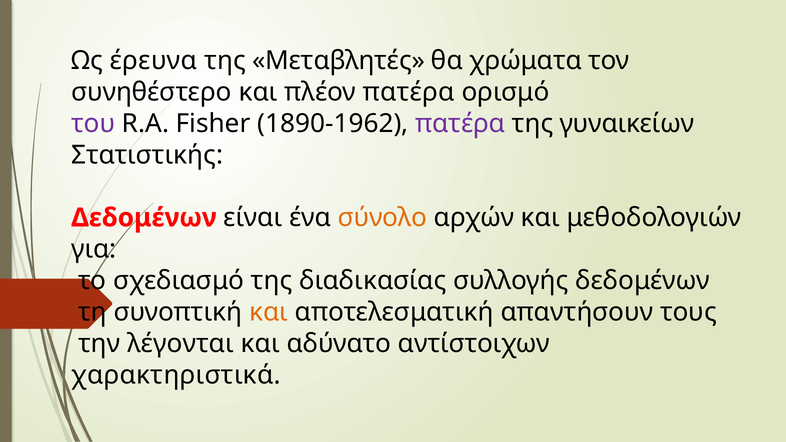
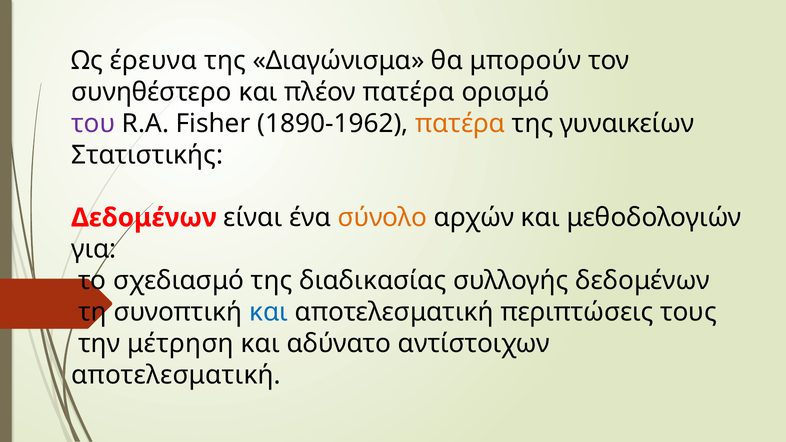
Μεταβλητές: Μεταβλητές -> Διαγώνισμα (339, 61)
χρώματα: χρώματα -> μπορούν (525, 61)
πατέρα colour: purple -> orange (460, 123)
και colour: orange -> blue (269, 312)
απαντήσουν: απαντήσουν -> περιπτώσεις (577, 312)
λέγονται: λέγονται -> μέτρηση (180, 344)
χαρακτηριστικά: χαρακτηριστικά -> αποτελεσματική (176, 375)
